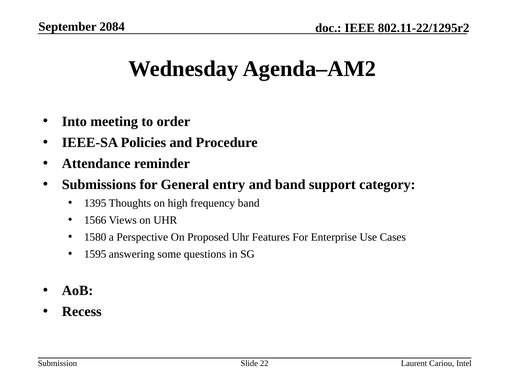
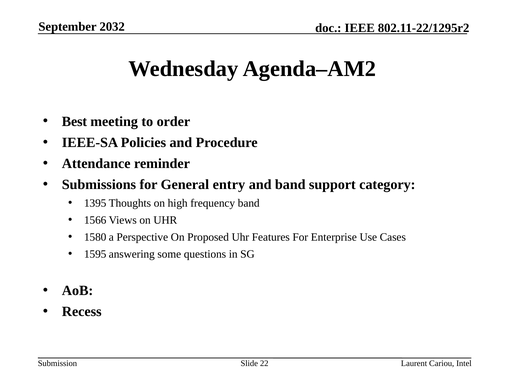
2084: 2084 -> 2032 (112, 27)
Into: Into -> Best (74, 121)
